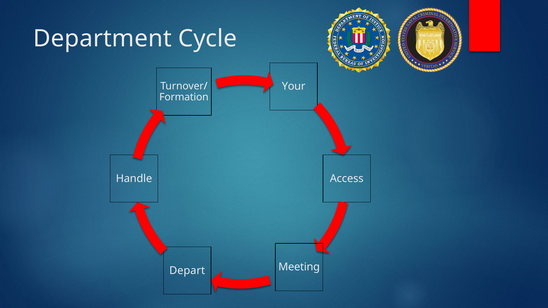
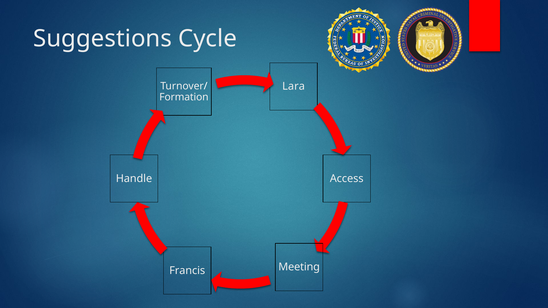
Department: Department -> Suggestions (103, 38)
Your: Your -> Lara (294, 87)
Depart: Depart -> Francis (187, 271)
